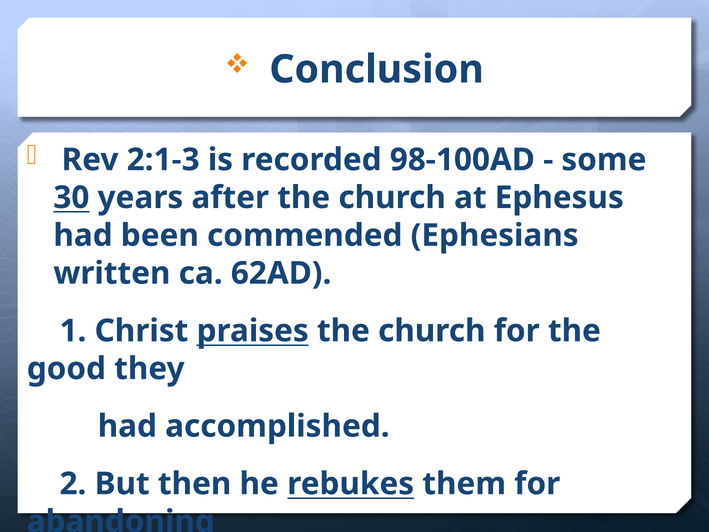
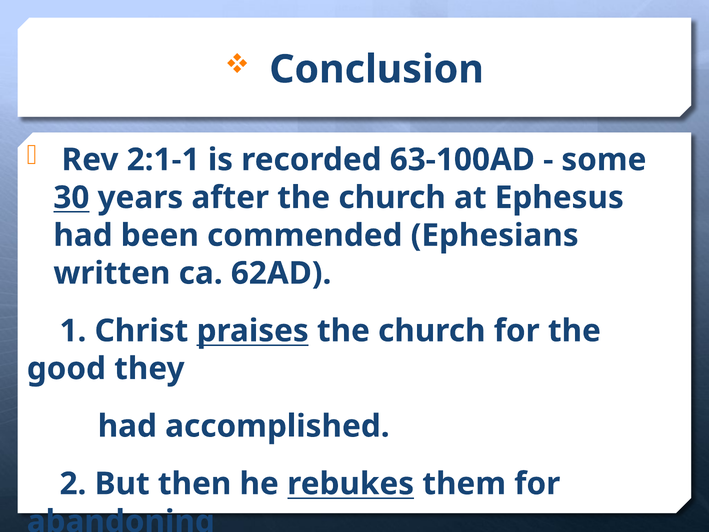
2:1-3: 2:1-3 -> 2:1-1 (163, 160)
98-100AD: 98-100AD -> 63-100AD (462, 160)
